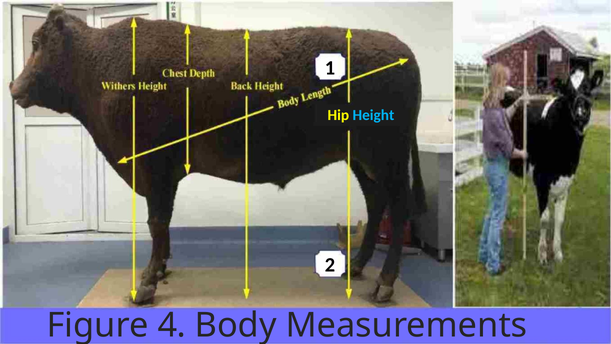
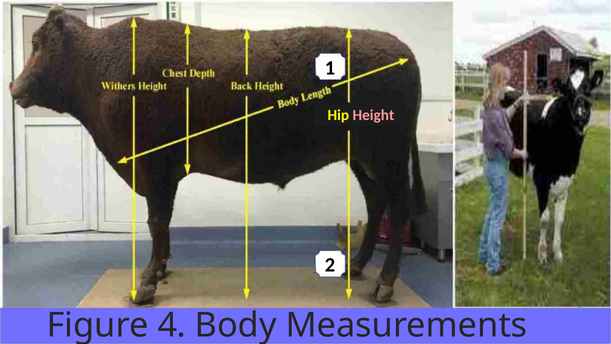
Height colour: light blue -> pink (373, 115)
